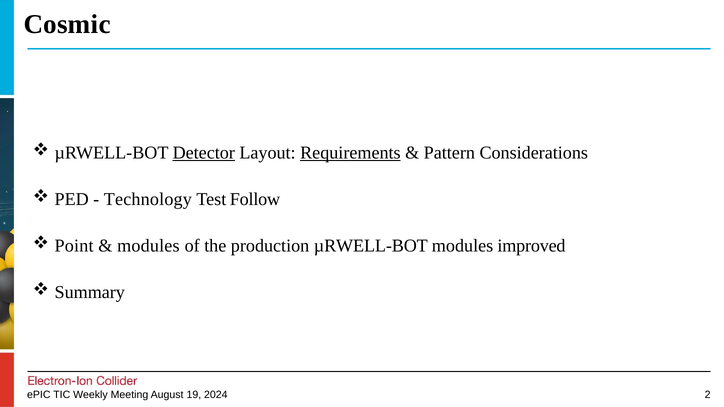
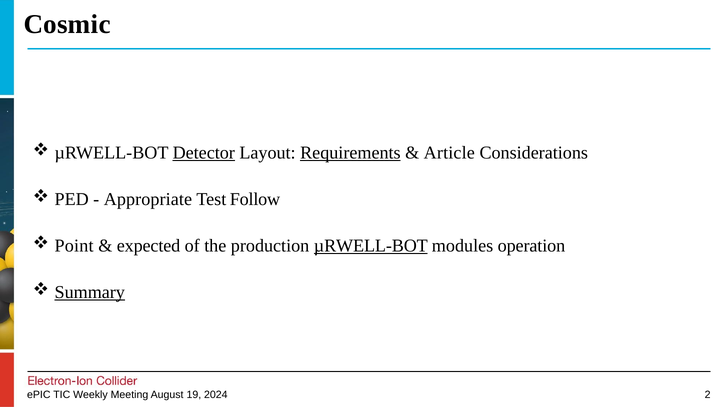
Pattern: Pattern -> Article (449, 153)
Technology: Technology -> Appropriate (148, 199)
modules: modules -> expected (149, 246)
µRWELL-BOT underline: none -> present (371, 246)
improved: improved -> operation (531, 246)
Summary underline: none -> present (90, 292)
